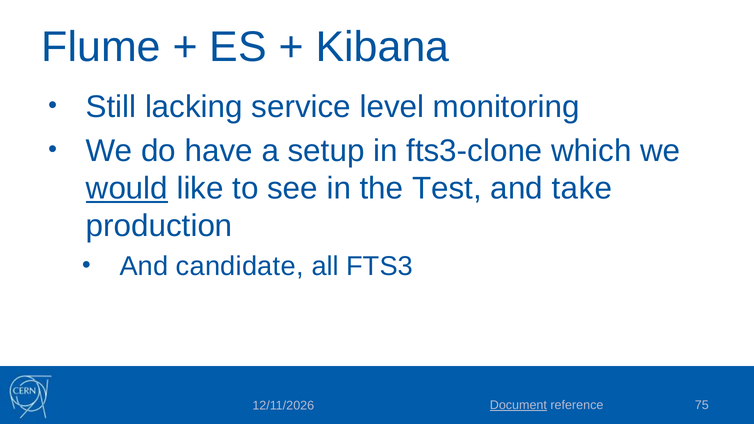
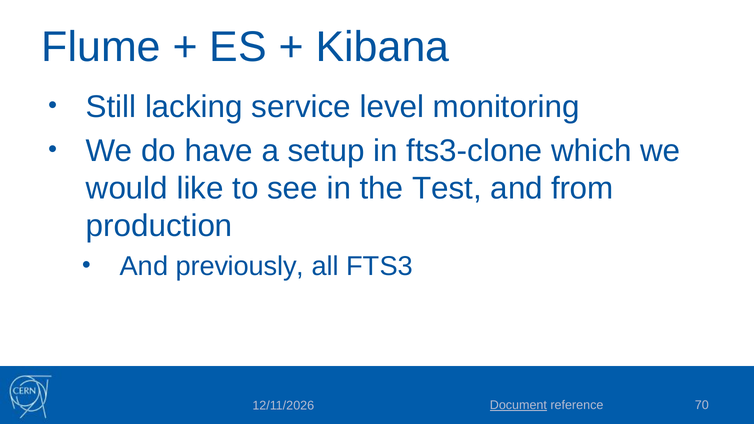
would underline: present -> none (127, 188)
take: take -> from (582, 188)
candidate: candidate -> previously (240, 266)
75: 75 -> 70 (702, 405)
